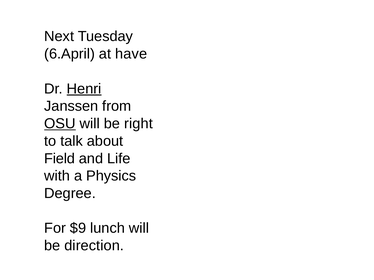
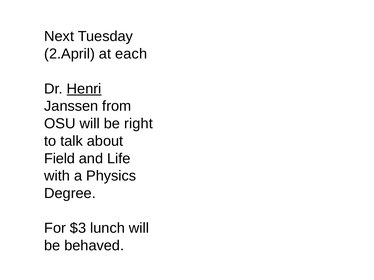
6.April: 6.April -> 2.April (70, 54)
have: have -> each (131, 54)
OSU underline: present -> none (60, 124)
$9: $9 -> $3 (78, 229)
direction: direction -> behaved (94, 246)
